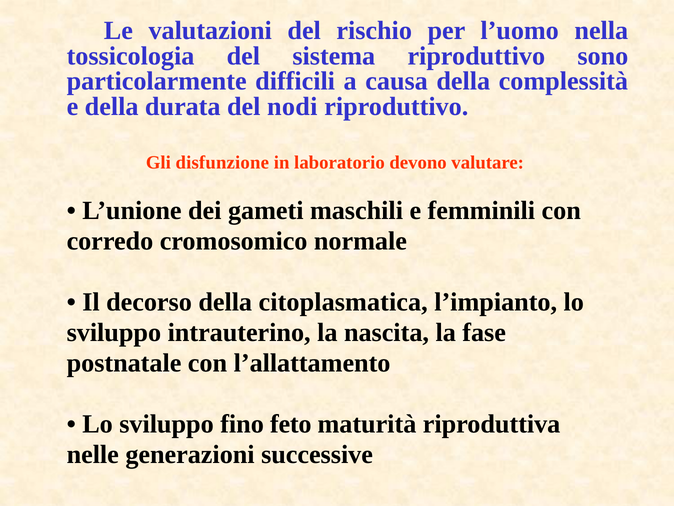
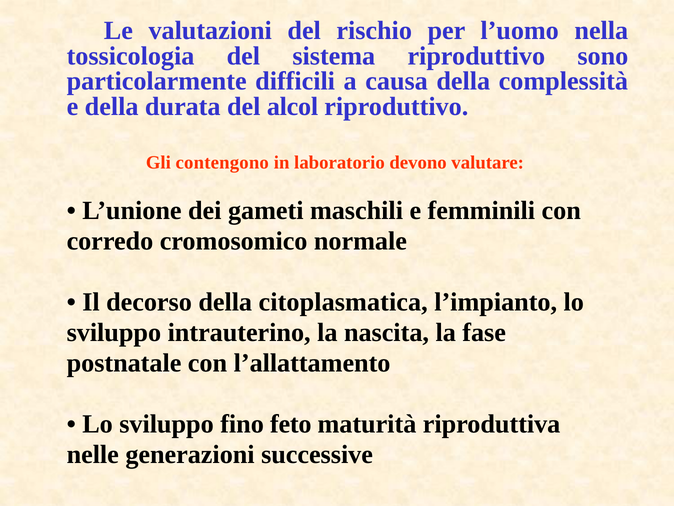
nodi: nodi -> alcol (293, 106)
disfunzione: disfunzione -> contengono (222, 162)
